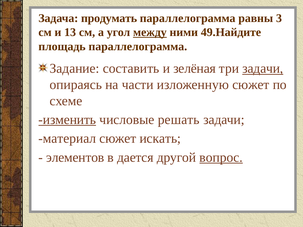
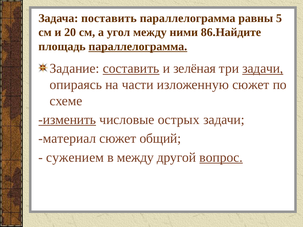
продумать: продумать -> поставить (109, 18)
3: 3 -> 5 (279, 18)
13: 13 -> 20 (70, 32)
между underline: present -> none (150, 32)
49.Найдите: 49.Найдите -> 86.Найдите (231, 32)
параллелограмма underline: none -> present (138, 47)
составить underline: none -> present (131, 69)
решать: решать -> острых (179, 120)
искать: искать -> общий (160, 139)
элементов: элементов -> сужением (75, 158)
в дается: дается -> между (135, 158)
